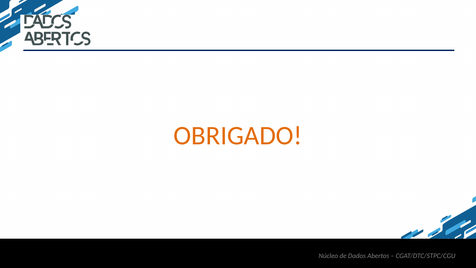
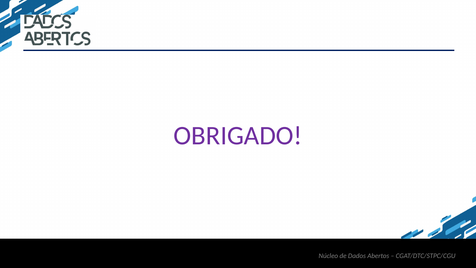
OBRIGADO colour: orange -> purple (238, 136)
